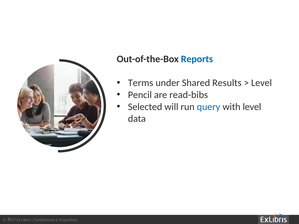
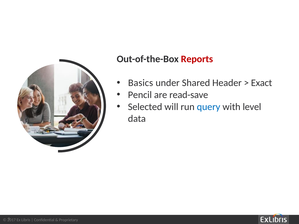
Reports colour: blue -> red (197, 59)
Terms: Terms -> Basics (141, 83)
Results: Results -> Header (227, 83)
Level: Level -> Exact (262, 83)
read-bibs: read-bibs -> read-save (189, 95)
